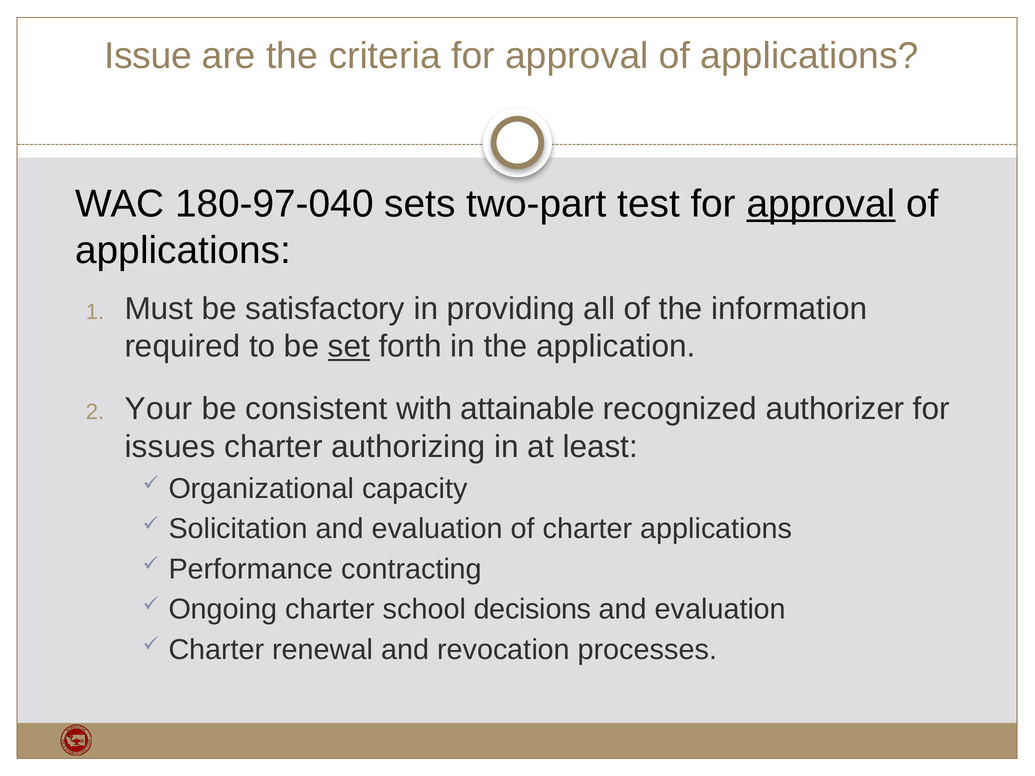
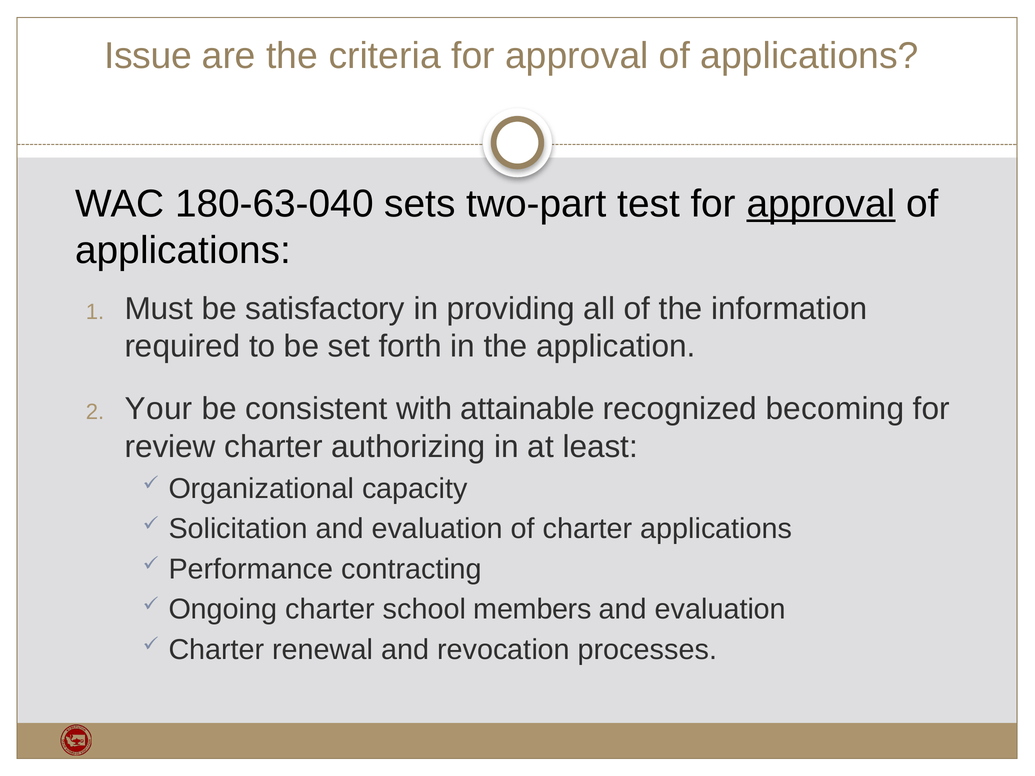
180-97-040: 180-97-040 -> 180-63-040 (274, 204)
set underline: present -> none (349, 347)
authorizer: authorizer -> becoming (835, 409)
issues: issues -> review (170, 447)
decisions: decisions -> members (533, 609)
